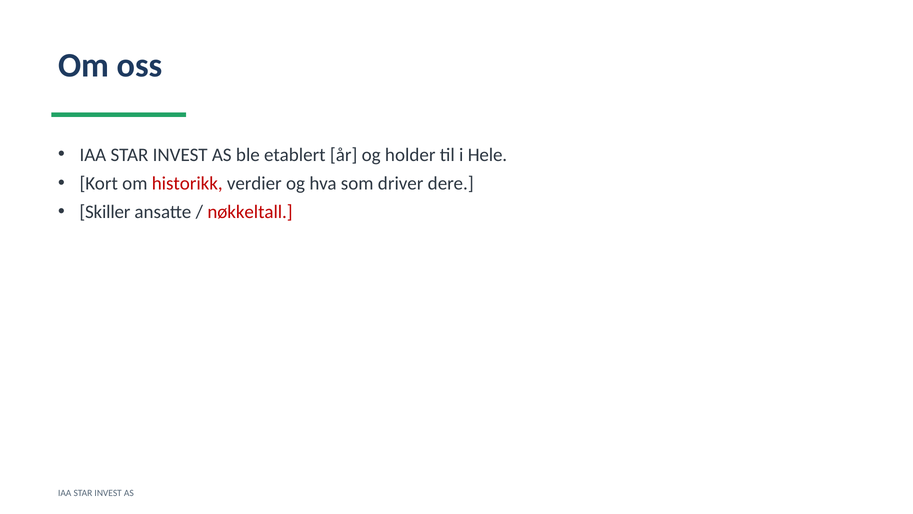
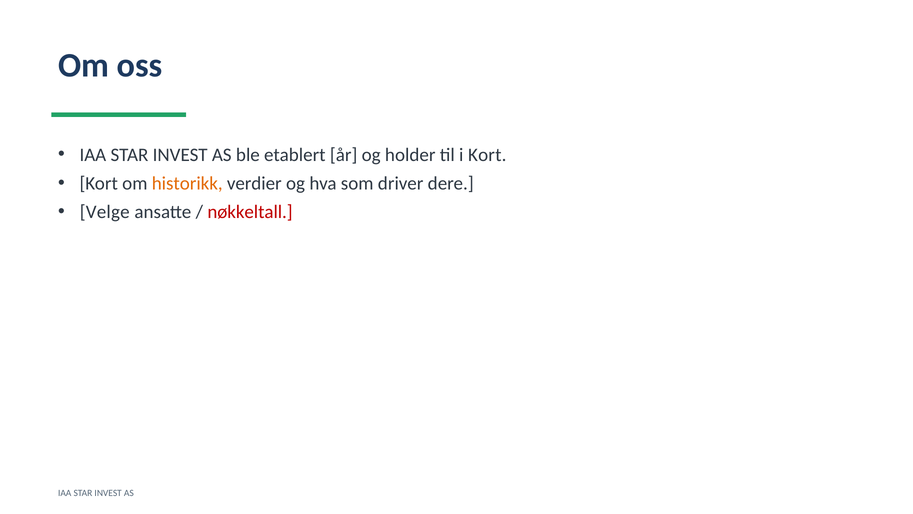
i Hele: Hele -> Kort (487, 155)
historikk colour: red -> orange (187, 183)
Skiller: Skiller -> Velge (105, 212)
